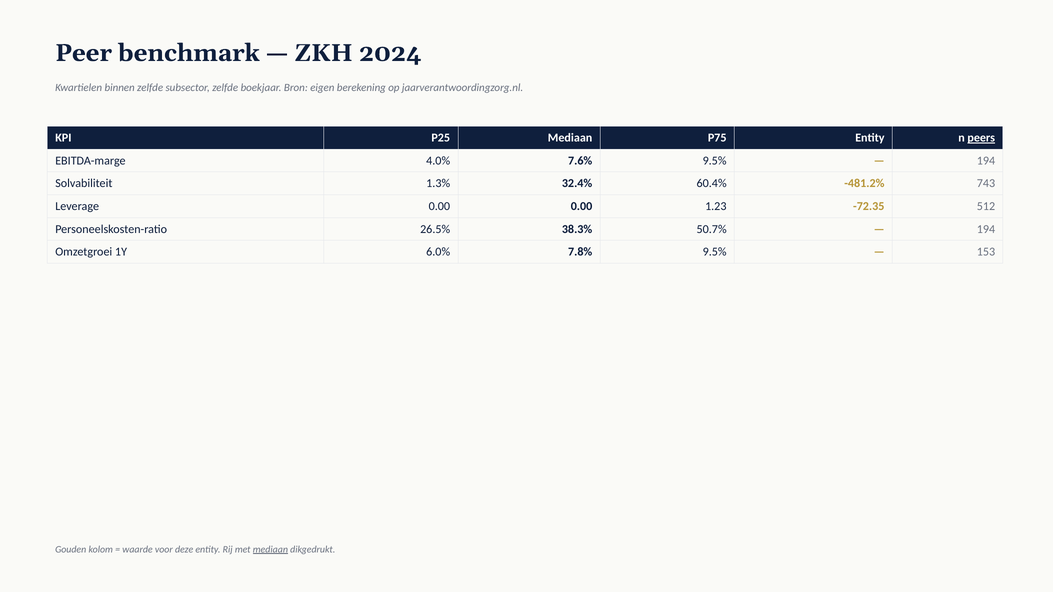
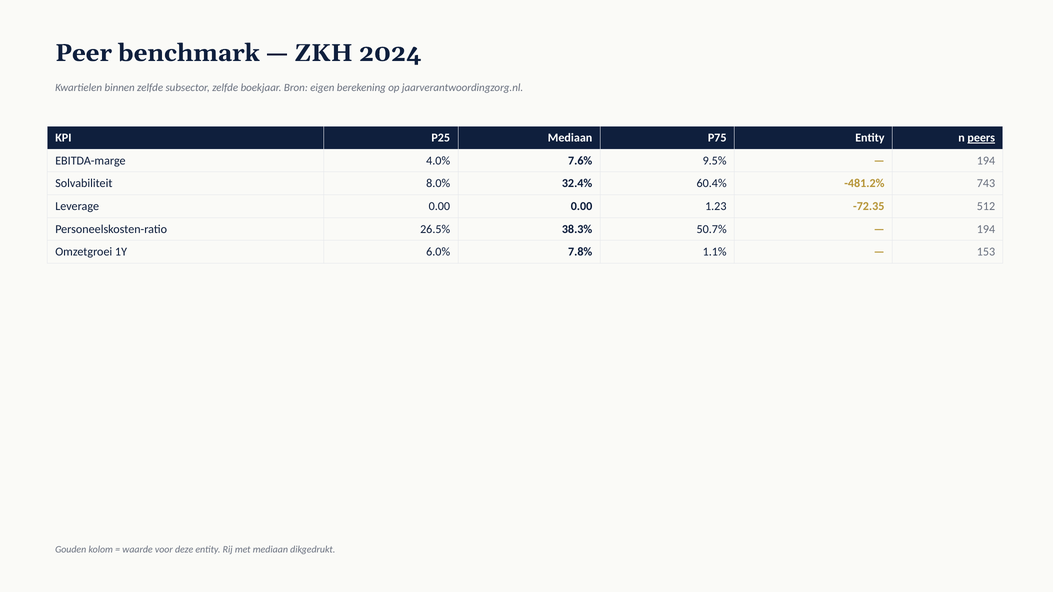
1.3%: 1.3% -> 8.0% (438, 184)
7.8% 9.5%: 9.5% -> 1.1% (715, 252)
mediaan underline: present -> none (270, 550)
